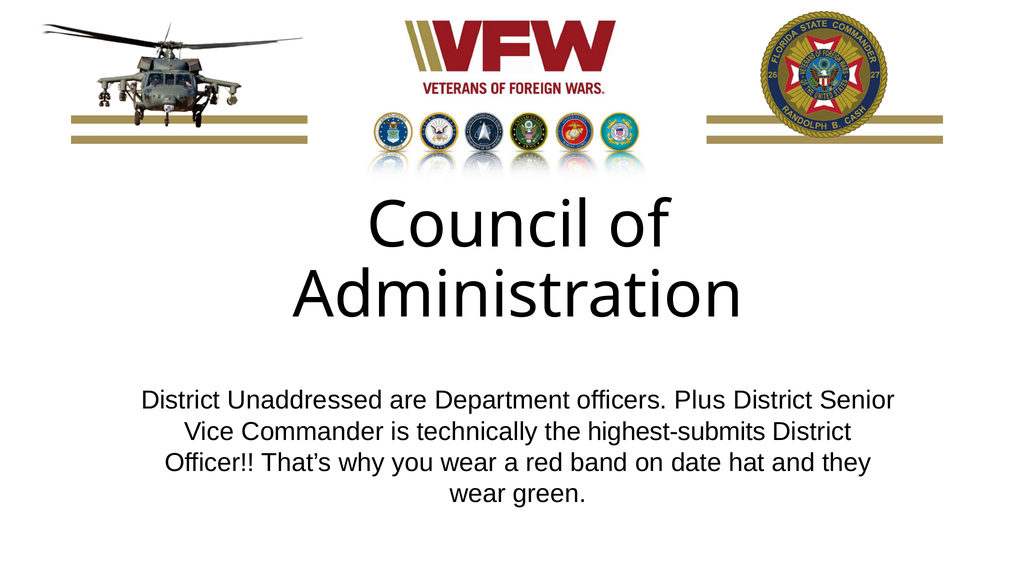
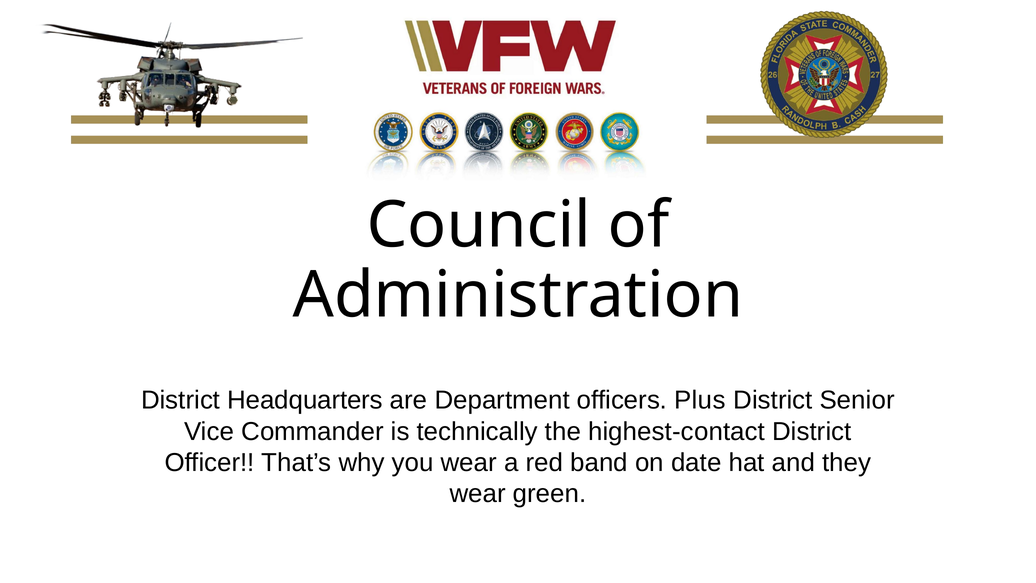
Unaddressed: Unaddressed -> Headquarters (305, 400)
highest-submits: highest-submits -> highest-contact (677, 431)
